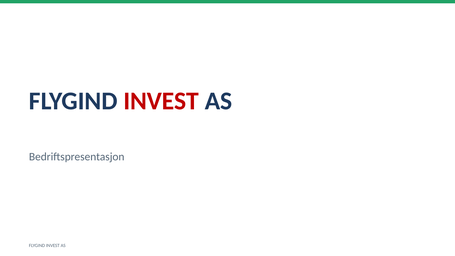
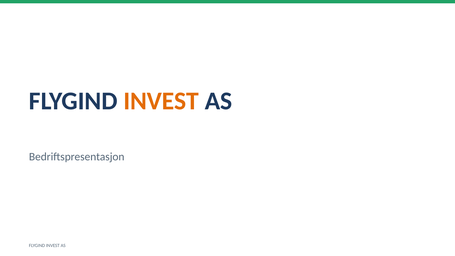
INVEST colour: red -> orange (161, 101)
